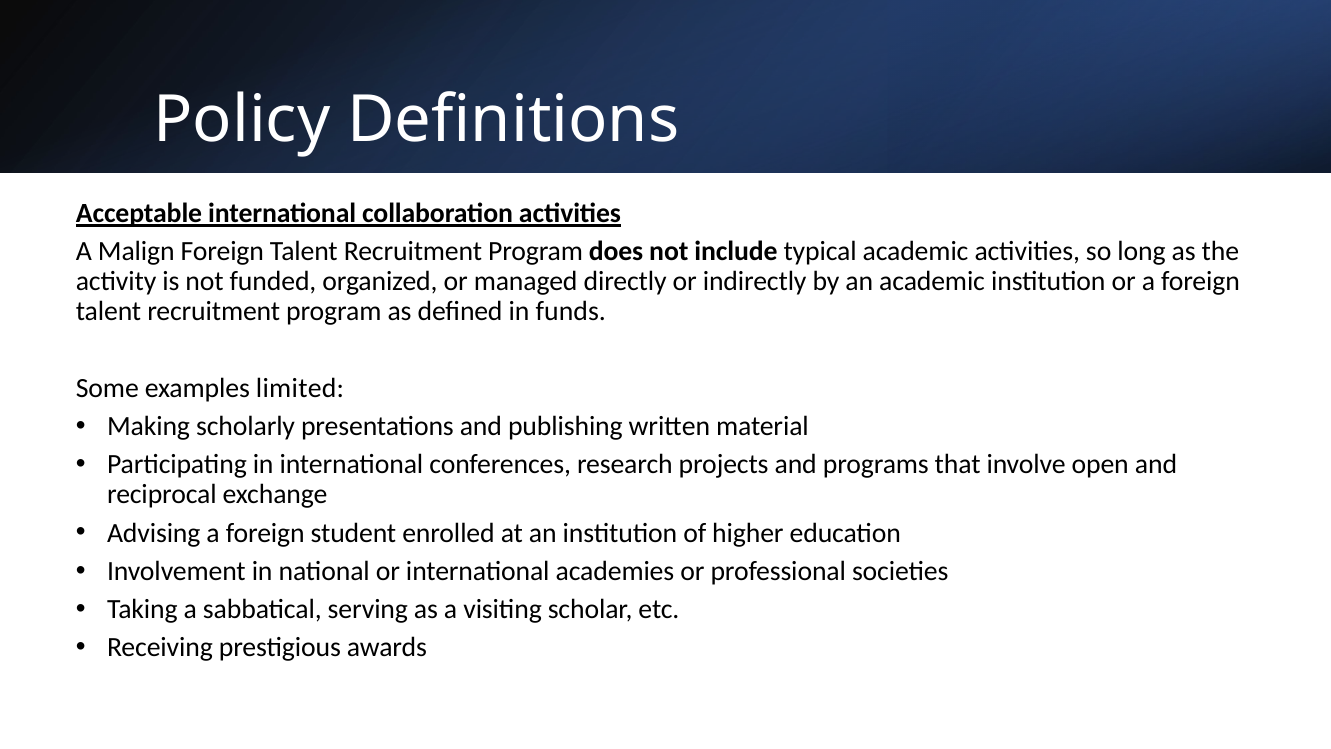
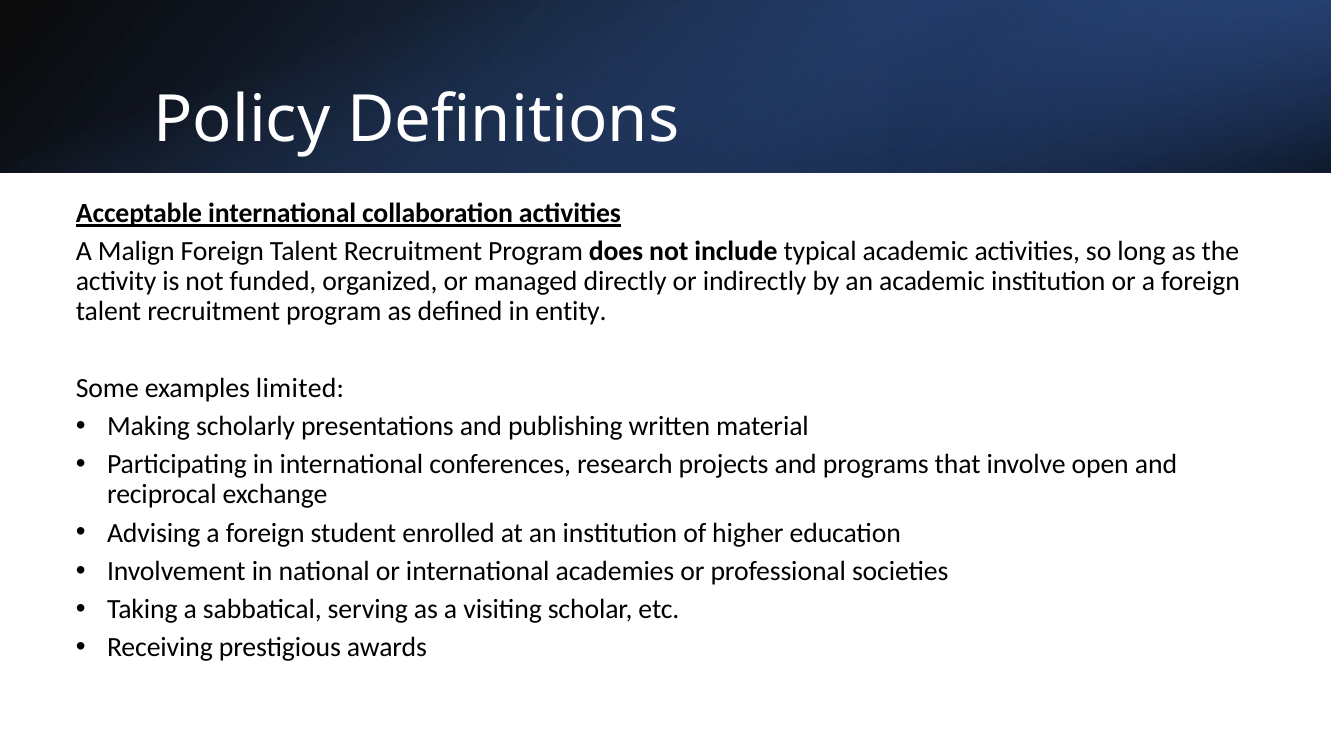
funds: funds -> entity (571, 311)
